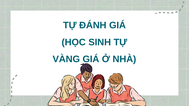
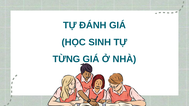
VÀNG: VÀNG -> TỪNG (66, 59)
